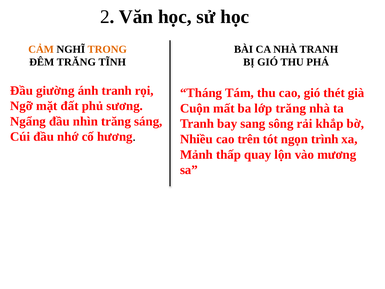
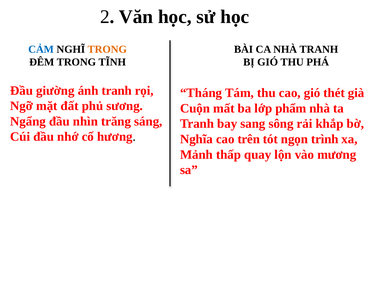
CẢM colour: orange -> blue (41, 49)
ĐÊM TRĂNG: TRĂNG -> TRONG (76, 62)
lớp trăng: trăng -> phẩm (291, 108)
Nhiều: Nhiều -> Nghĩa (196, 139)
